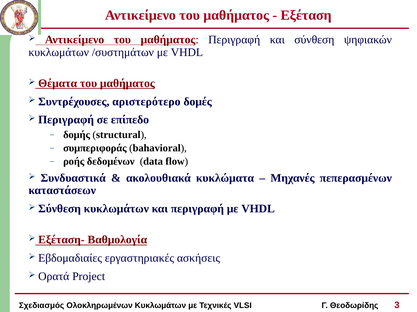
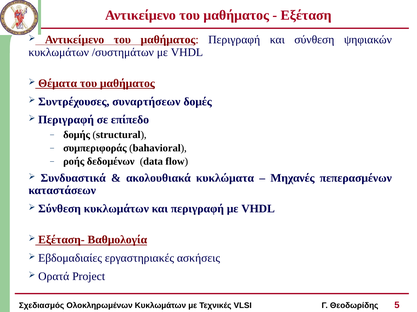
αριστερότερο: αριστερότερο -> συναρτήσεων (146, 102)
3: 3 -> 5 (397, 306)
